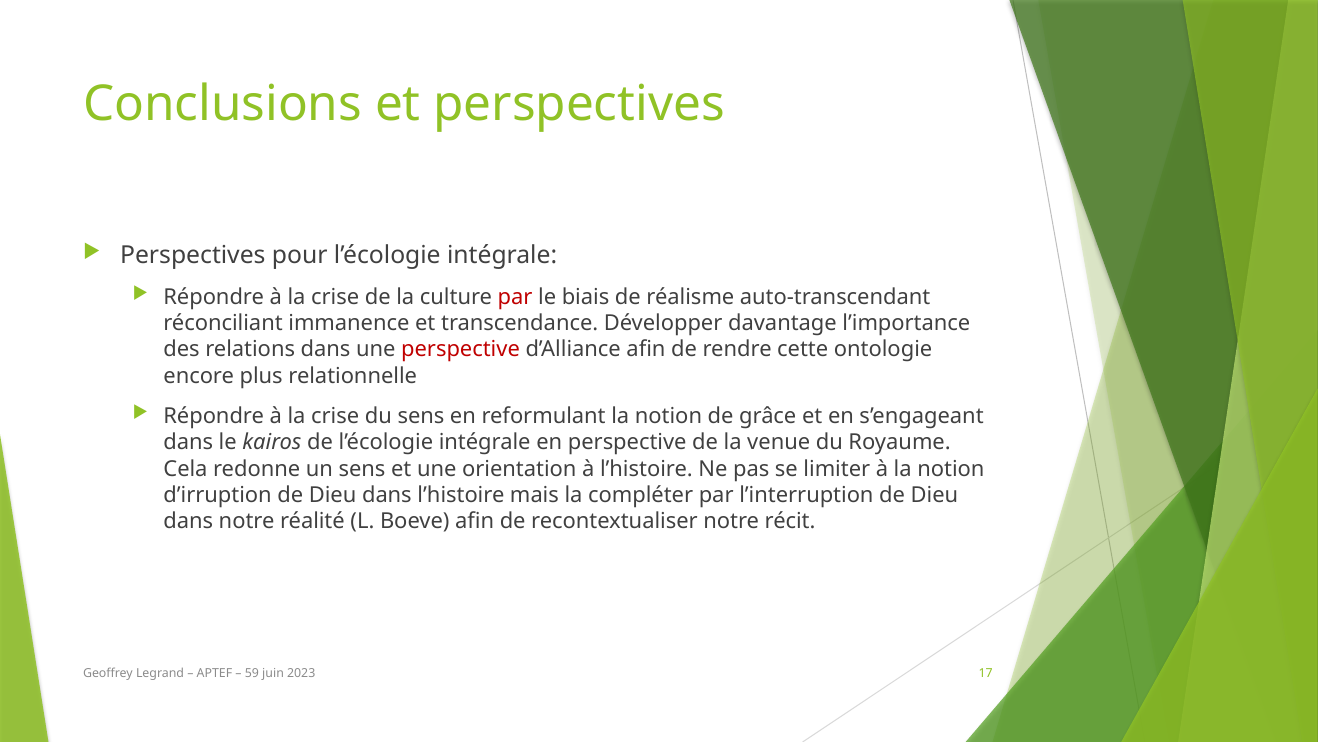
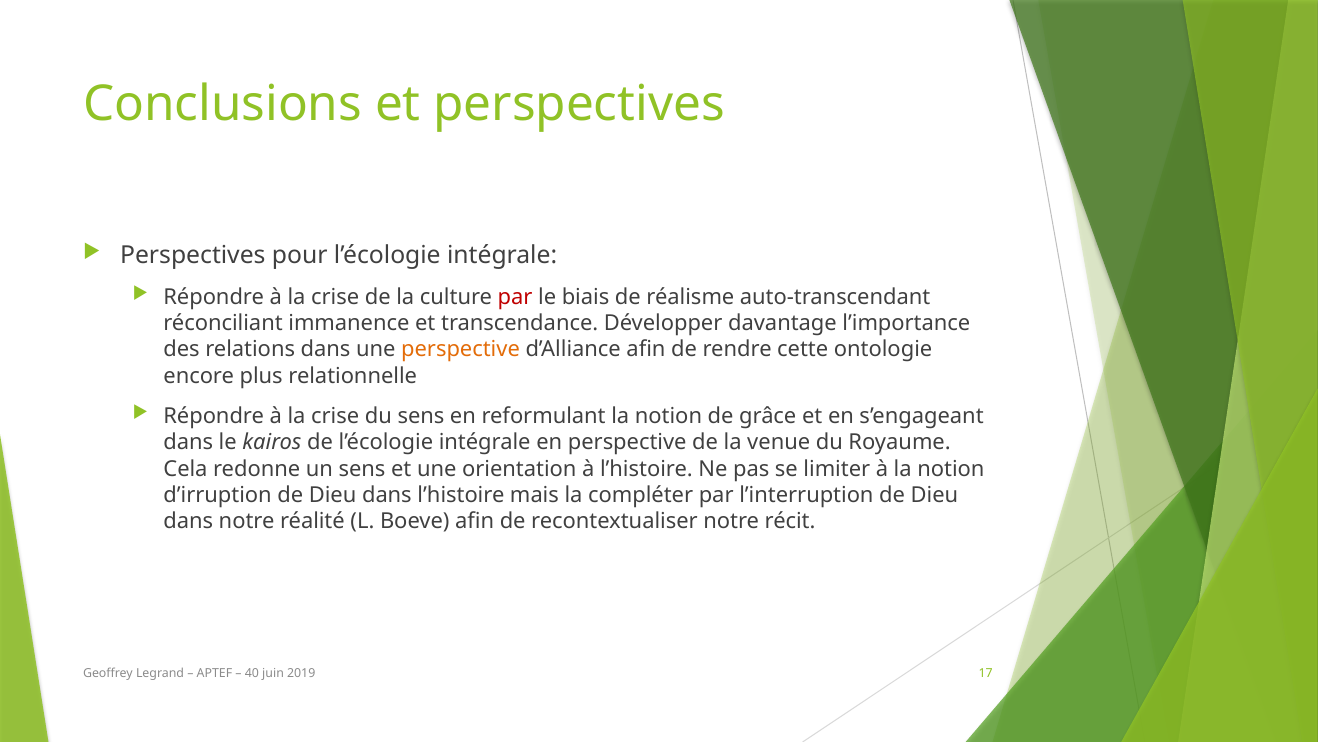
perspective colour: red -> orange (461, 349)
59: 59 -> 40 (252, 673)
2023: 2023 -> 2019 (301, 673)
